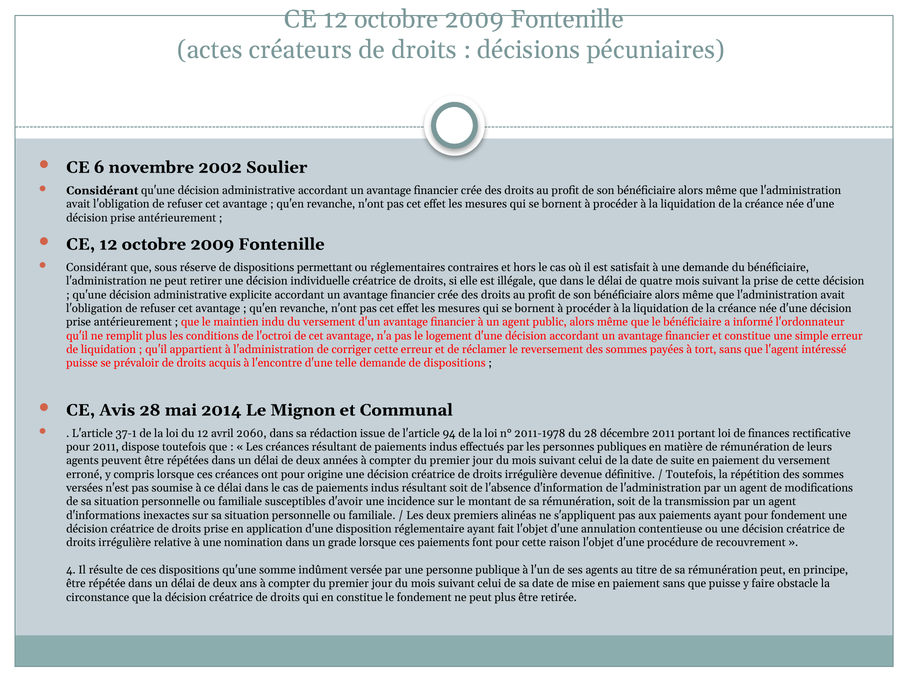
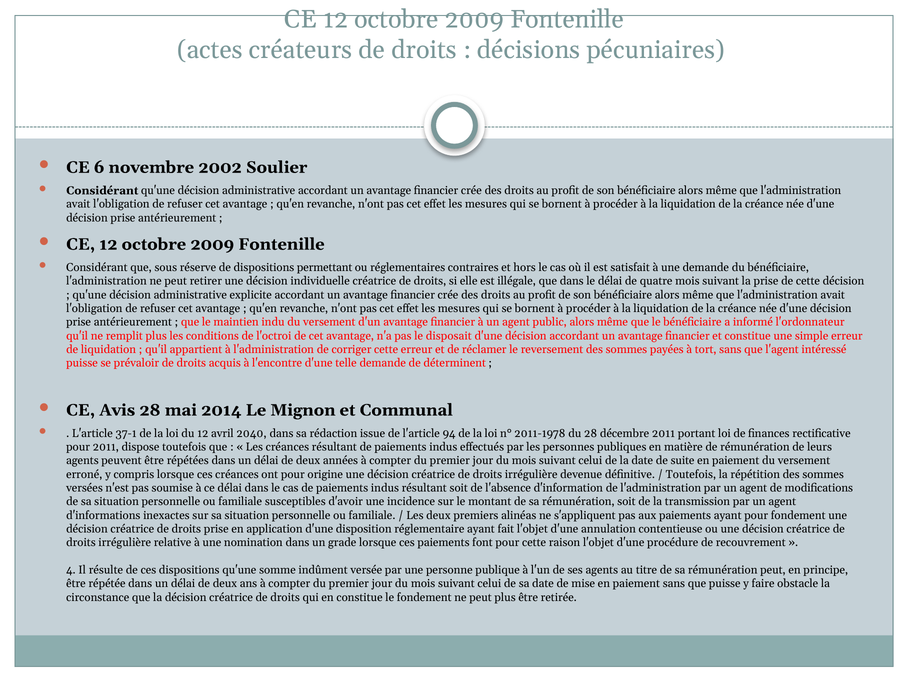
logement: logement -> disposait (449, 336)
demande de dispositions: dispositions -> déterminent (455, 363)
2060: 2060 -> 2040 (252, 433)
